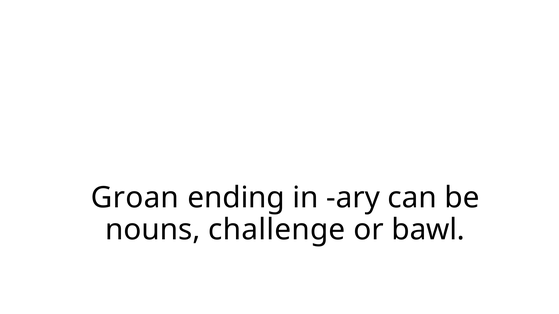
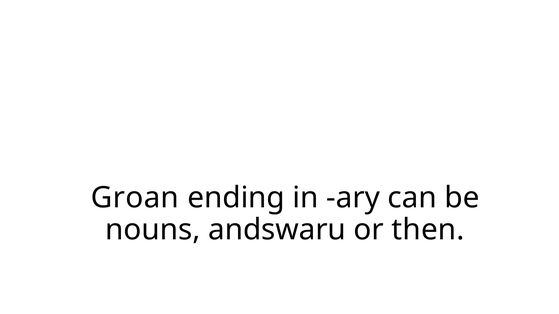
challenge: challenge -> andswaru (277, 230)
bawl: bawl -> then (428, 230)
